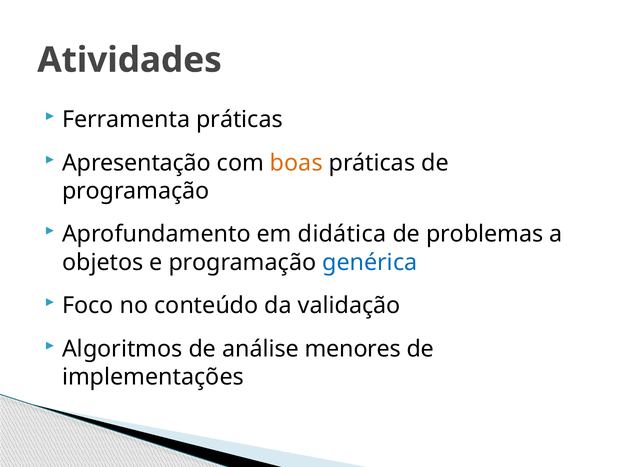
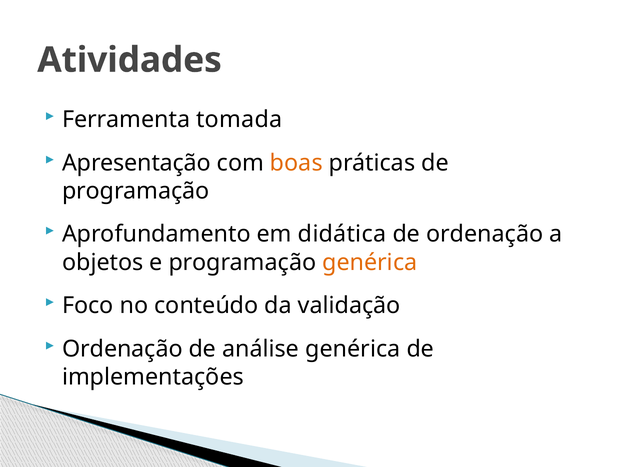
Ferramenta práticas: práticas -> tomada (239, 119)
de problemas: problemas -> ordenação (485, 234)
genérica colour: blue -> orange (370, 262)
Algoritmos: Algoritmos -> Ordenação (122, 349)
análise menores: menores -> genérica (353, 349)
